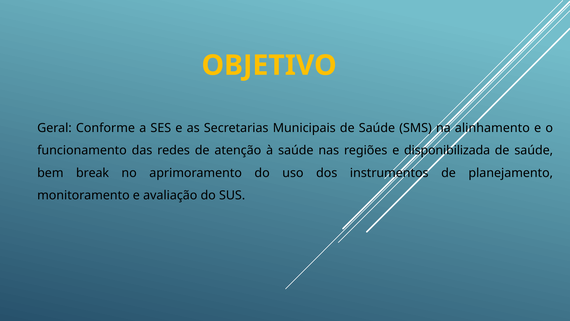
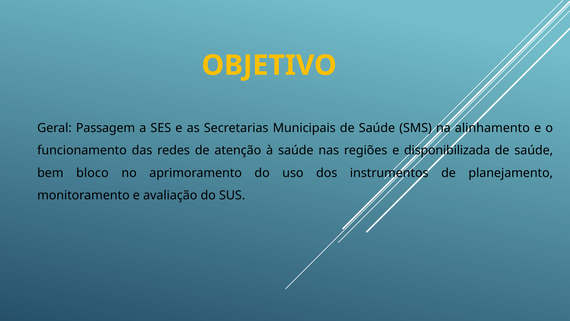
Conforme: Conforme -> Passagem (106, 128)
break: break -> bloco (92, 173)
